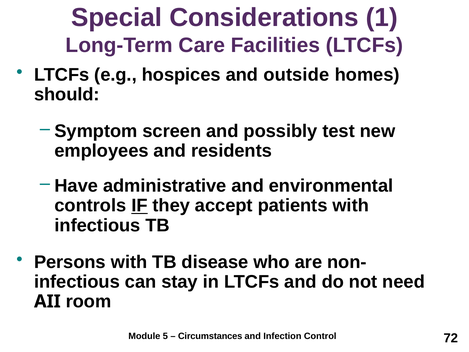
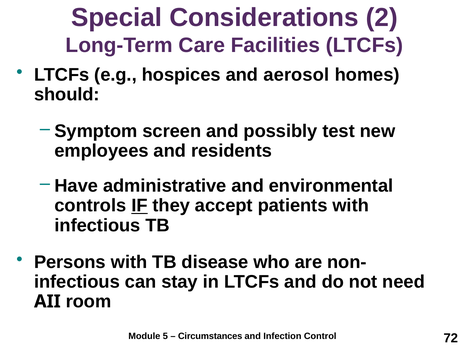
1: 1 -> 2 (382, 17)
outside: outside -> aerosol (296, 75)
